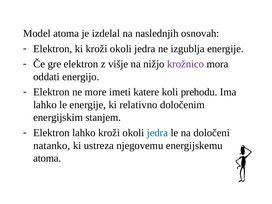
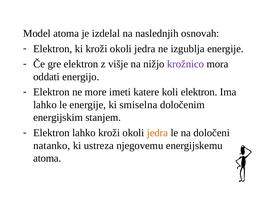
koli prehodu: prehodu -> elektron (199, 92)
relativno: relativno -> smiselna (138, 105)
jedra colour: blue -> orange (157, 133)
